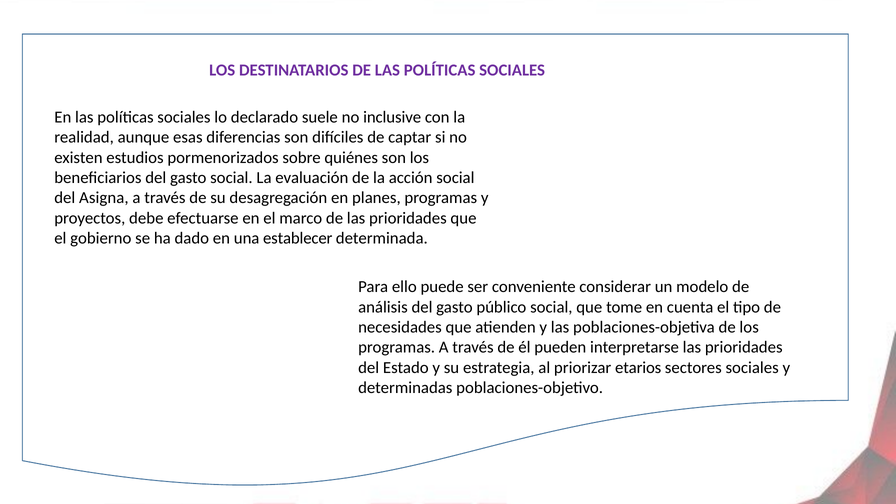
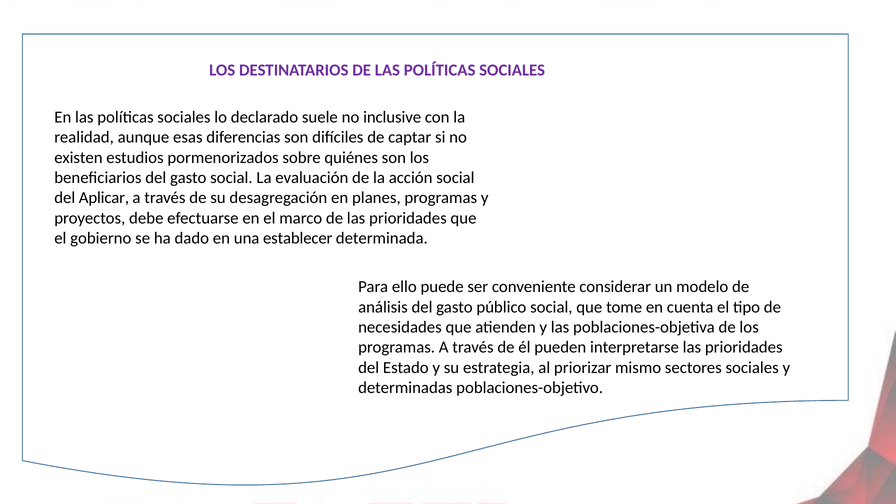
Asigna: Asigna -> Aplicar (104, 198)
etarios: etarios -> mismo (638, 368)
